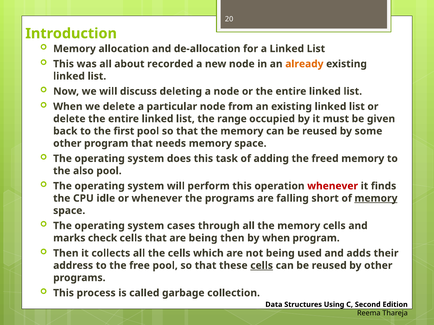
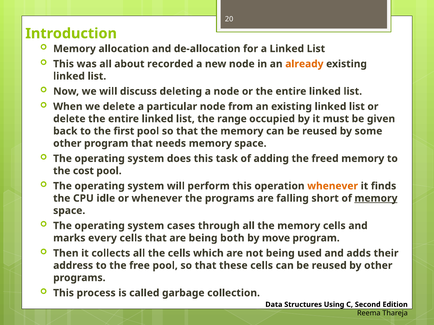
also: also -> cost (83, 171)
whenever colour: red -> orange (333, 186)
check: check -> every (102, 238)
being then: then -> both (232, 238)
by when: when -> move (276, 238)
cells underline: present -> none (262, 266)
